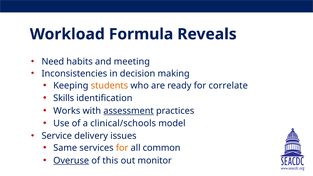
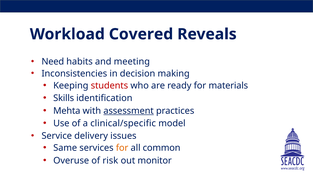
Formula: Formula -> Covered (141, 34)
students colour: orange -> red (109, 86)
correlate: correlate -> materials (228, 86)
Works: Works -> Mehta (67, 111)
clinical/schools: clinical/schools -> clinical/specific (123, 123)
Overuse underline: present -> none (71, 161)
this: this -> risk (110, 161)
